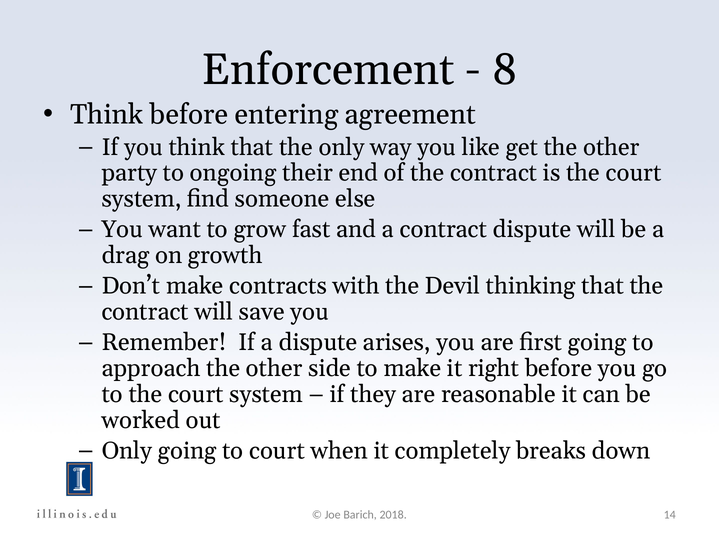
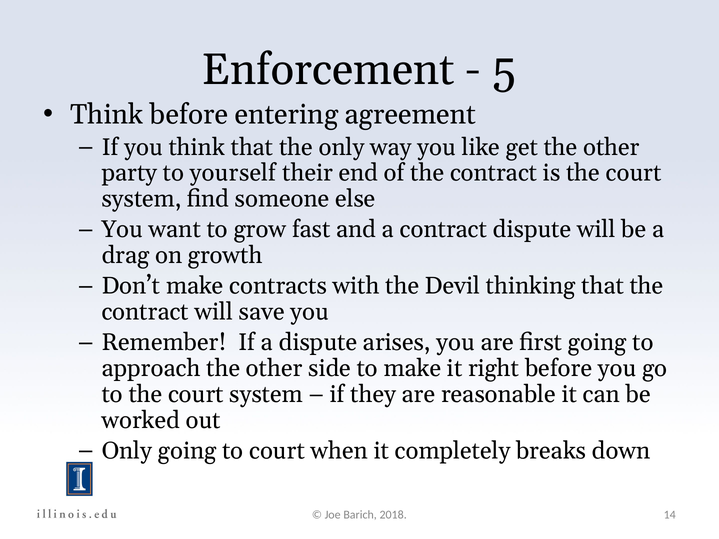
8: 8 -> 5 (504, 70)
ongoing: ongoing -> yourself (233, 173)
